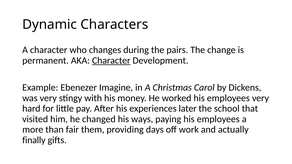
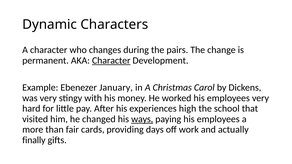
Imagine: Imagine -> January (116, 88)
later: later -> high (188, 109)
ways underline: none -> present (142, 119)
them: them -> cards (93, 130)
